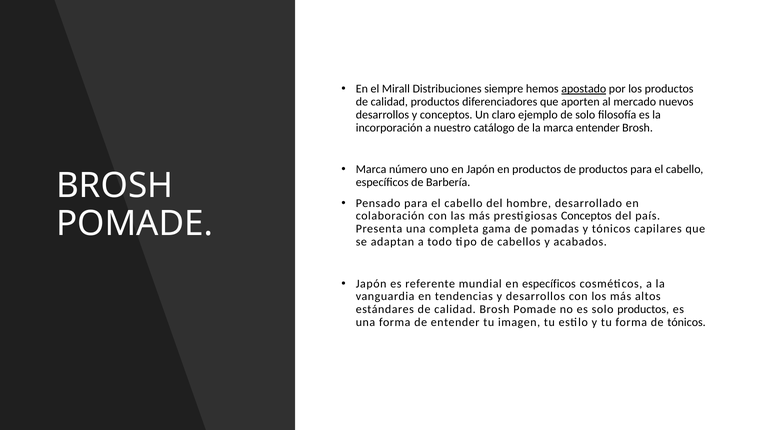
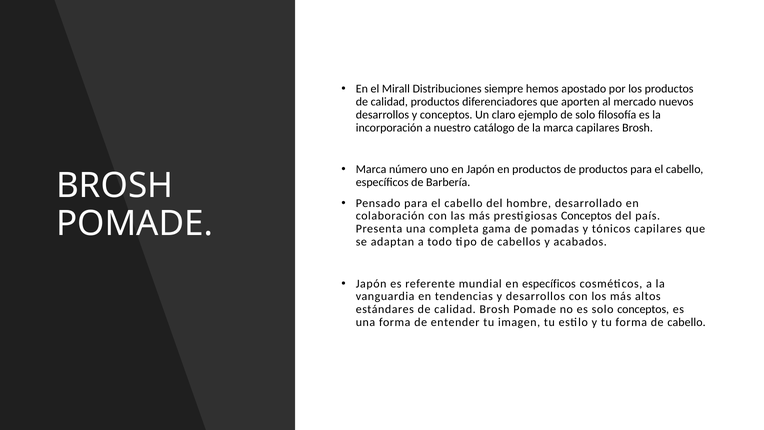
apostado underline: present -> none (584, 89)
marca entender: entender -> capilares (598, 128)
solo productos: productos -> conceptos (643, 309)
de tónicos: tónicos -> cabello (687, 322)
